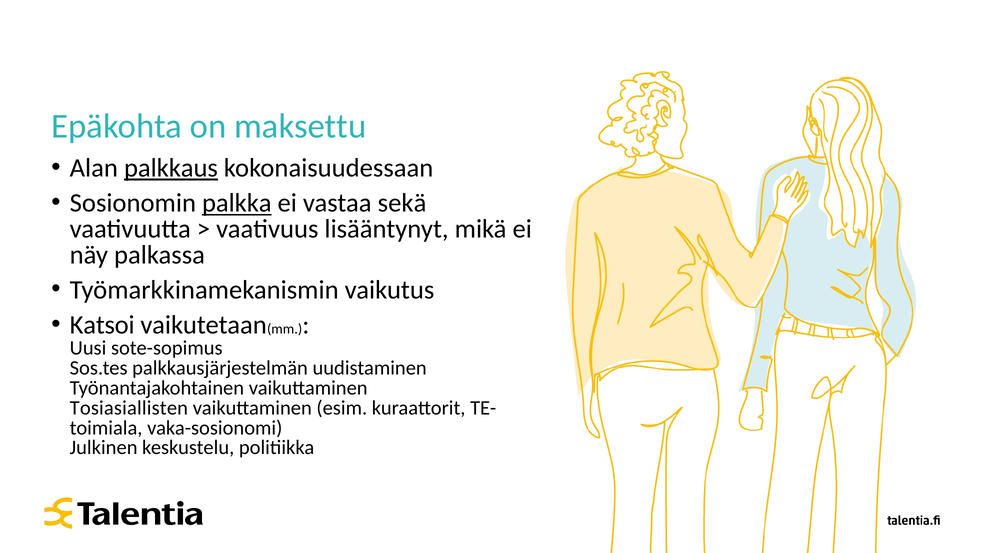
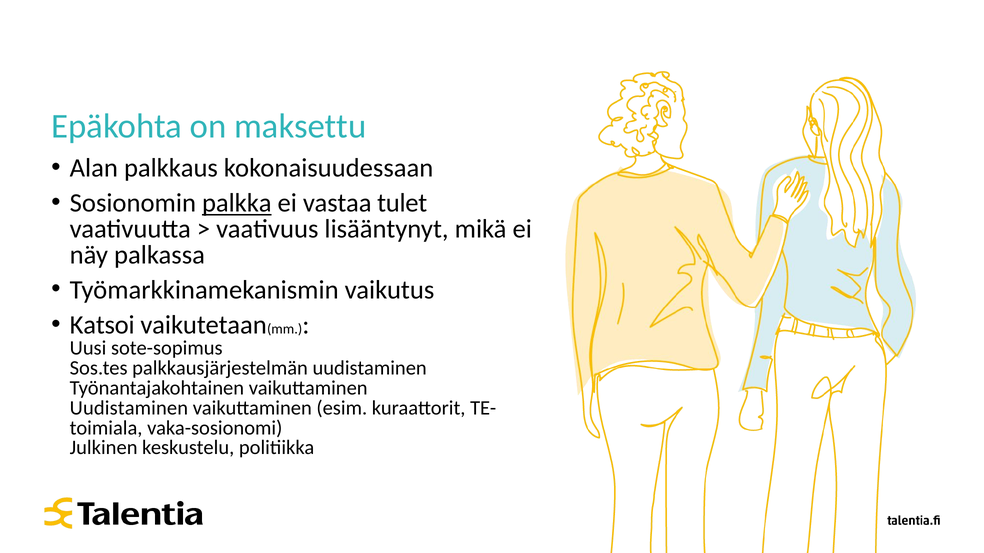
palkkaus underline: present -> none (171, 168)
sekä: sekä -> tulet (402, 203)
Tosiasiallisten: Tosiasiallisten -> Uudistaminen (129, 408)
